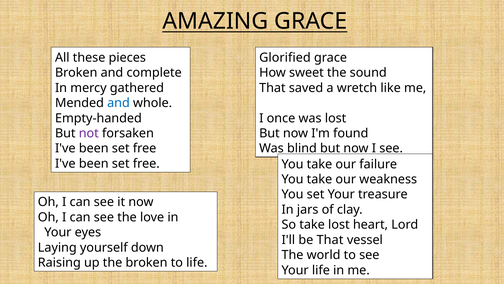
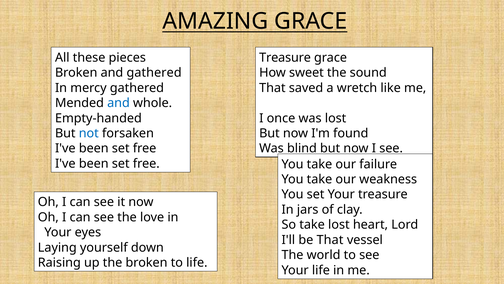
Glorified: Glorified -> Treasure (285, 57)
and complete: complete -> gathered (154, 73)
not colour: purple -> blue (89, 133)
